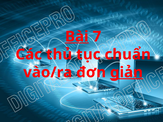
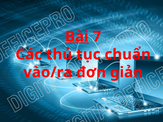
giản underline: present -> none (126, 72)
